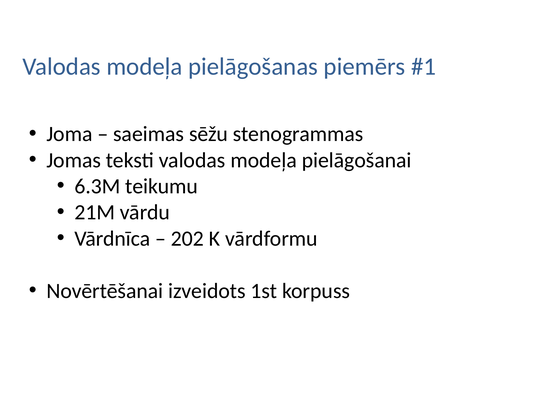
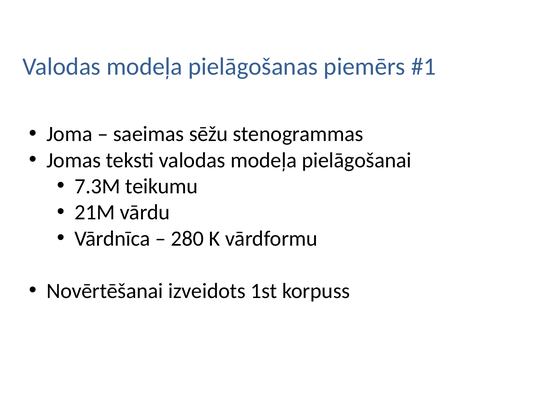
6.3M: 6.3M -> 7.3M (97, 186)
202: 202 -> 280 (187, 239)
